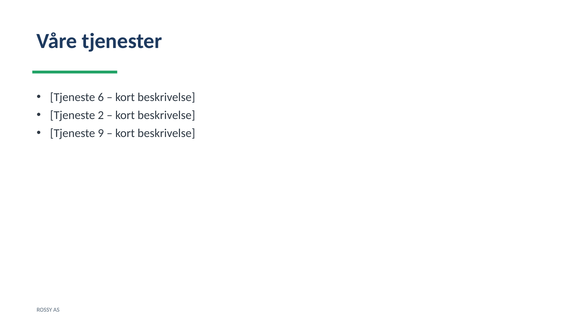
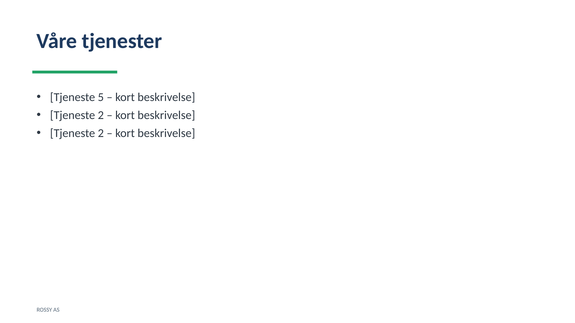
6: 6 -> 5 (101, 97)
9: 9 -> 2 (101, 133)
